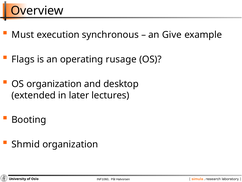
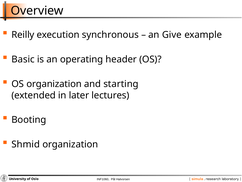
Must: Must -> Reilly (23, 35)
Flags: Flags -> Basic (23, 59)
rusage: rusage -> header (121, 59)
desktop: desktop -> starting (121, 84)
